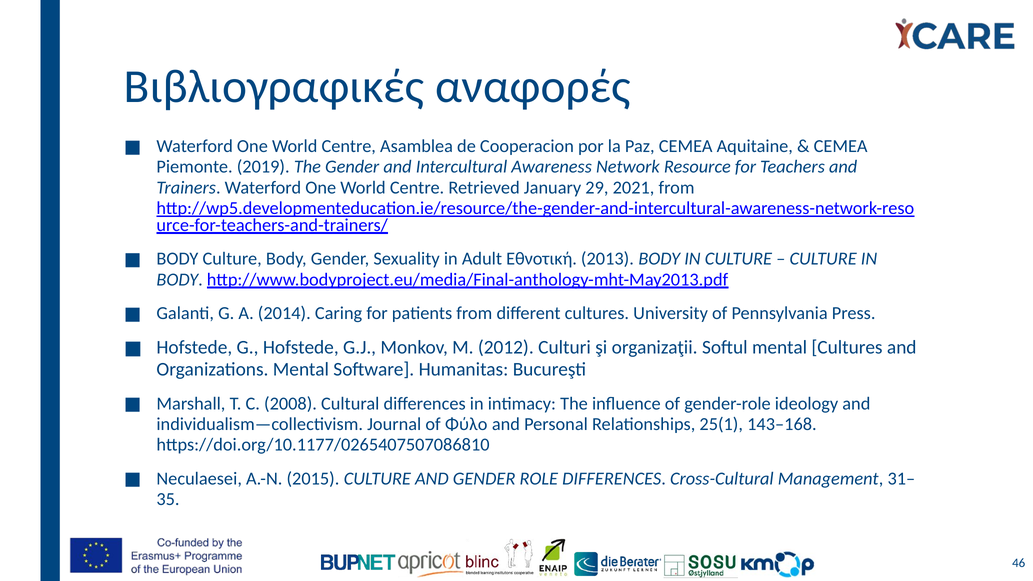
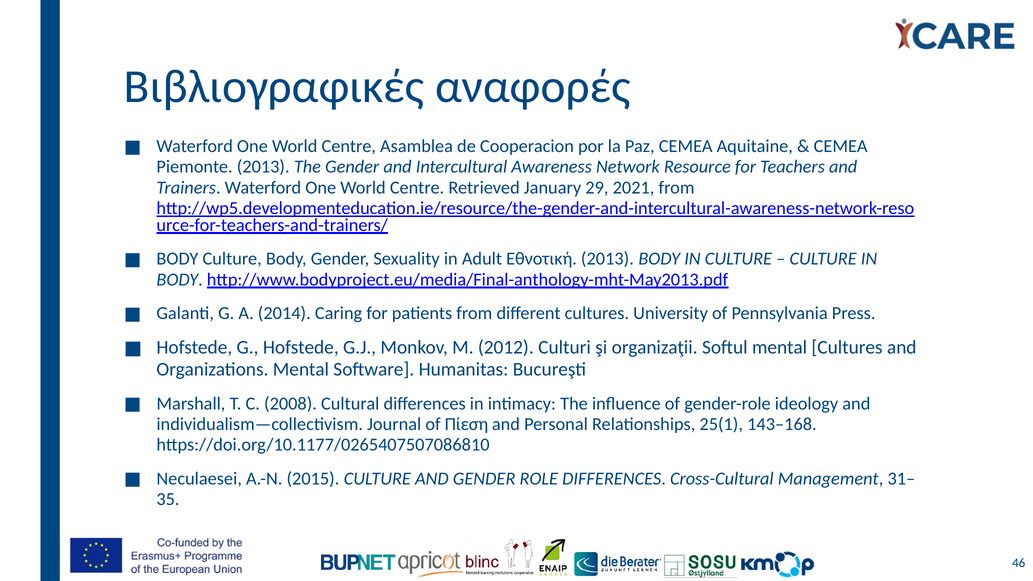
Piemonte 2019: 2019 -> 2013 (263, 167)
Φύλο: Φύλο -> Πίεση (466, 424)
